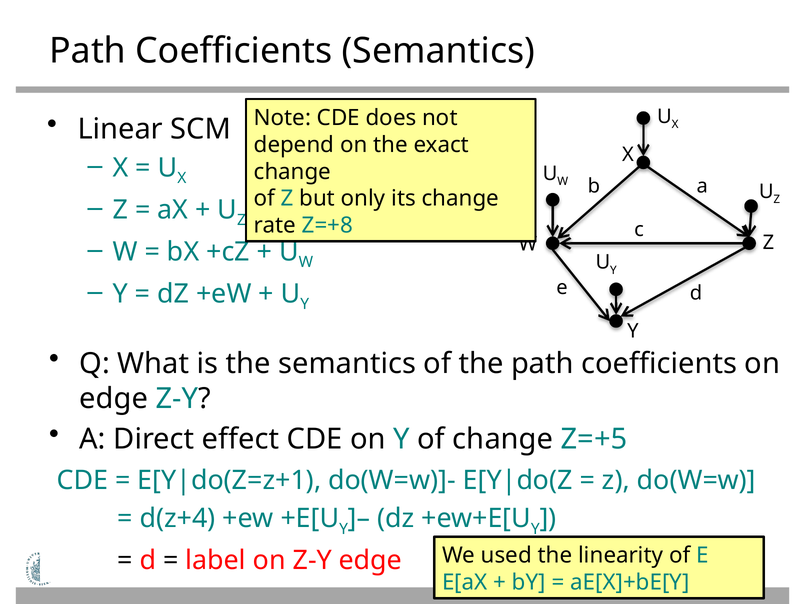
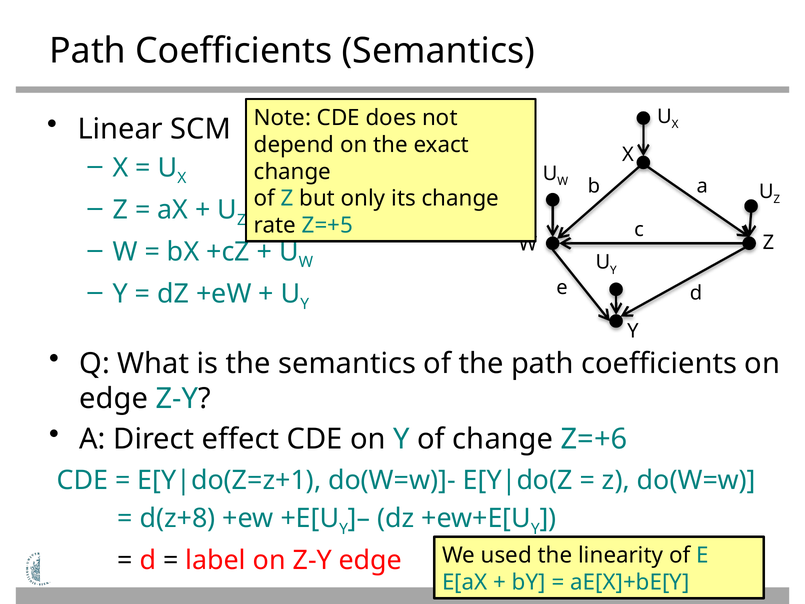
Z=+8: Z=+8 -> Z=+5 (327, 225)
Z=+5: Z=+5 -> Z=+6 (594, 439)
d(z+4: d(z+4 -> d(z+8 (178, 518)
